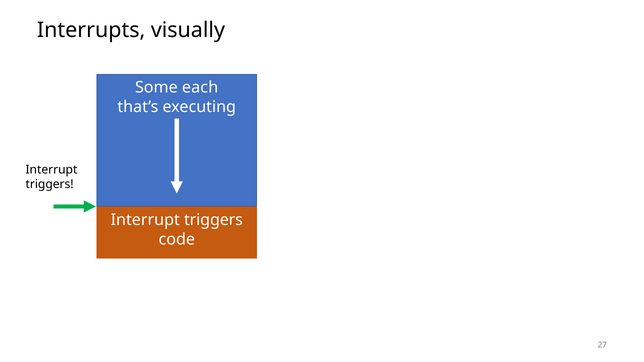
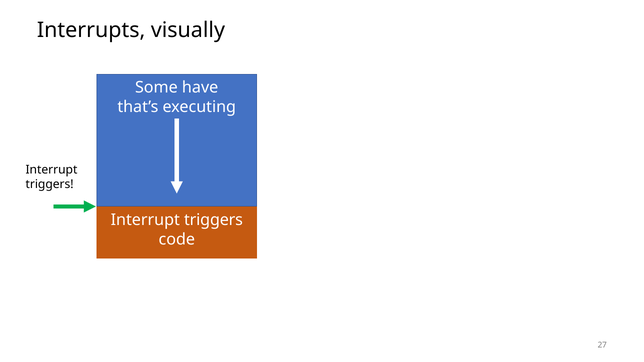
each: each -> have (200, 88)
